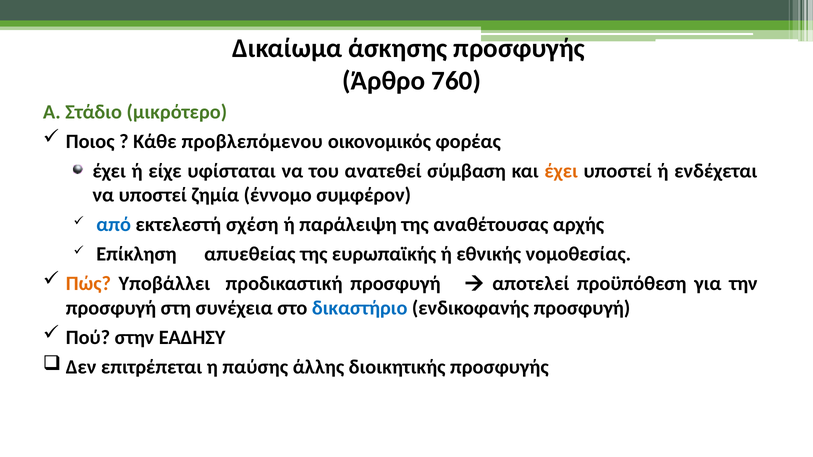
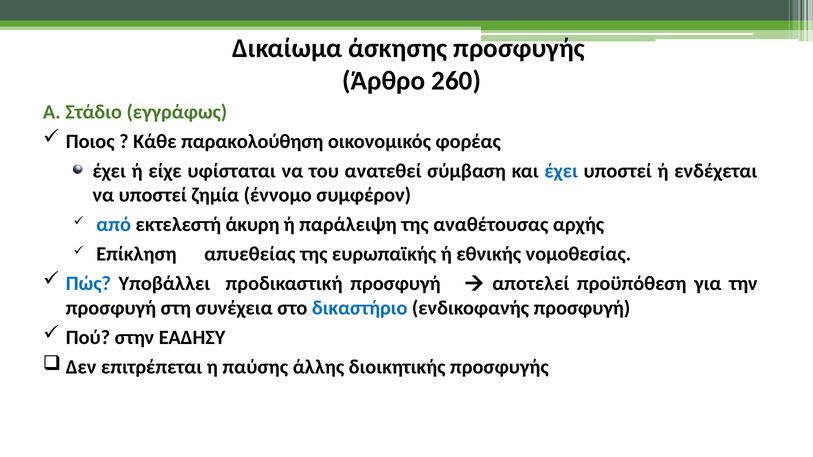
760: 760 -> 260 (456, 81)
μικρότερο: μικρότερο -> εγγράφως (177, 112)
προβλεπόμενου: προβλεπόμενου -> παρακολούθηση (252, 141)
έχει colour: orange -> blue (561, 171)
σχέση: σχέση -> άκυρη (252, 225)
Πώς colour: orange -> blue (88, 284)
